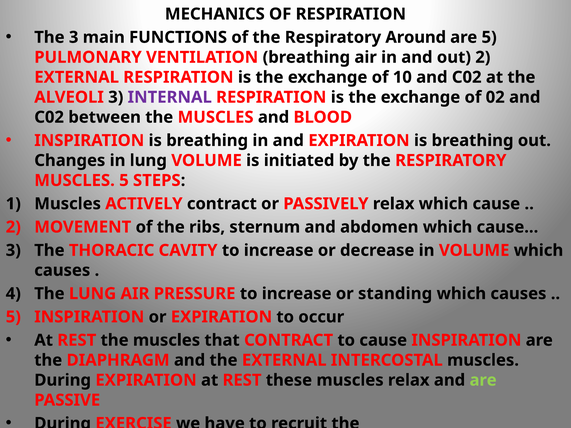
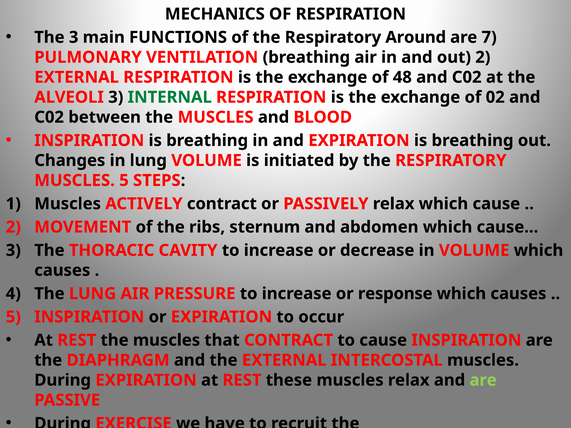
are 5: 5 -> 7 (489, 37)
10: 10 -> 48 (402, 77)
INTERNAL colour: purple -> green (170, 97)
standing: standing -> response (395, 294)
